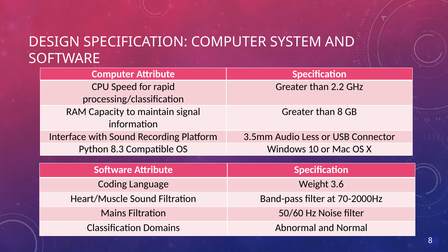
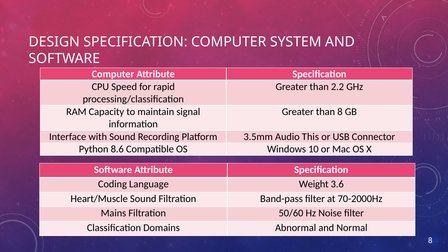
Less: Less -> This (310, 137)
8.3: 8.3 -> 8.6 (117, 149)
